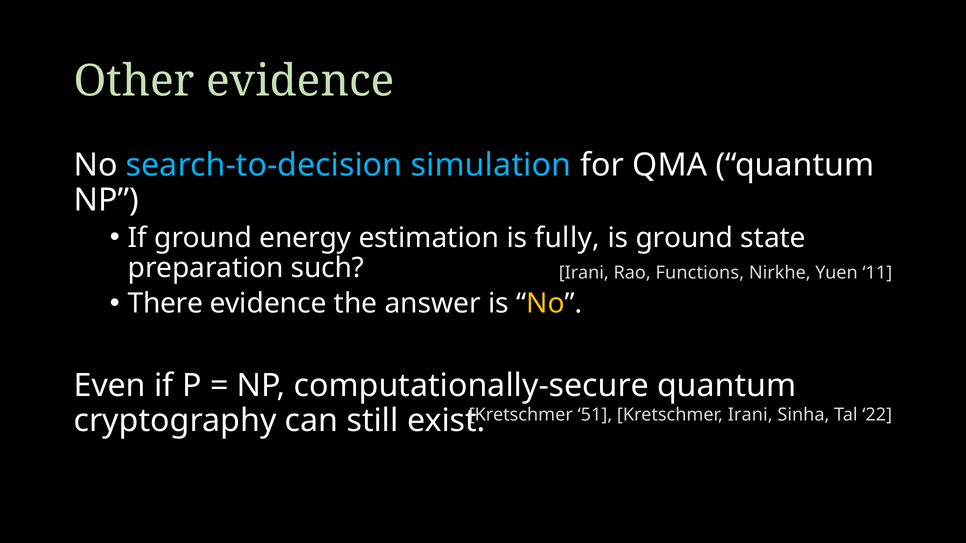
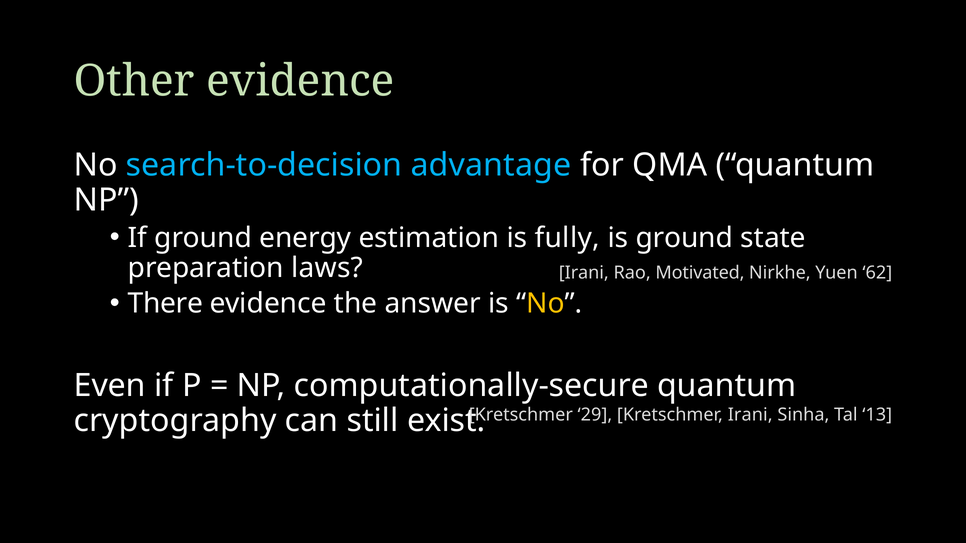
simulation: simulation -> advantage (491, 165)
such: such -> laws (327, 268)
Functions: Functions -> Motivated (700, 273)
11: 11 -> 62 (877, 273)
51: 51 -> 29 (595, 415)
22: 22 -> 13 (877, 415)
